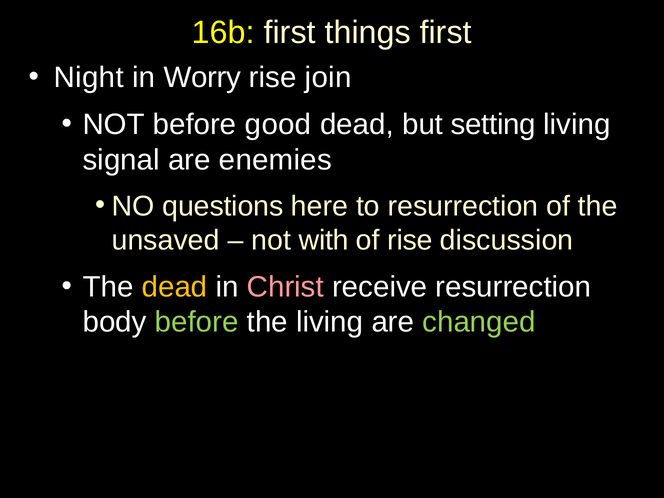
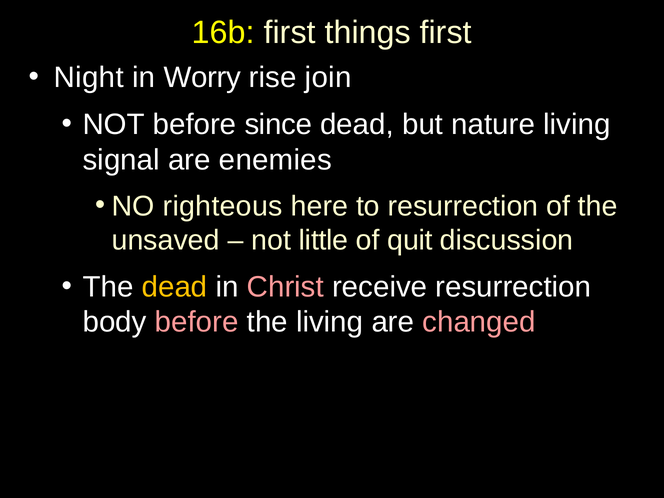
good: good -> since (278, 125)
setting: setting -> nature (493, 125)
questions: questions -> righteous (223, 206)
with: with -> little (324, 240)
of rise: rise -> quit (410, 240)
before colour: light green -> pink (197, 322)
changed colour: light green -> pink (479, 322)
